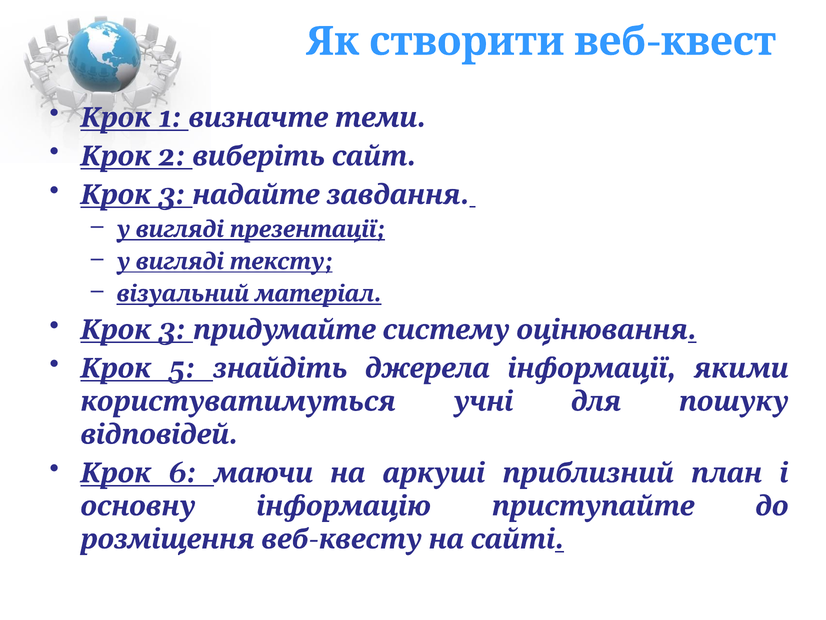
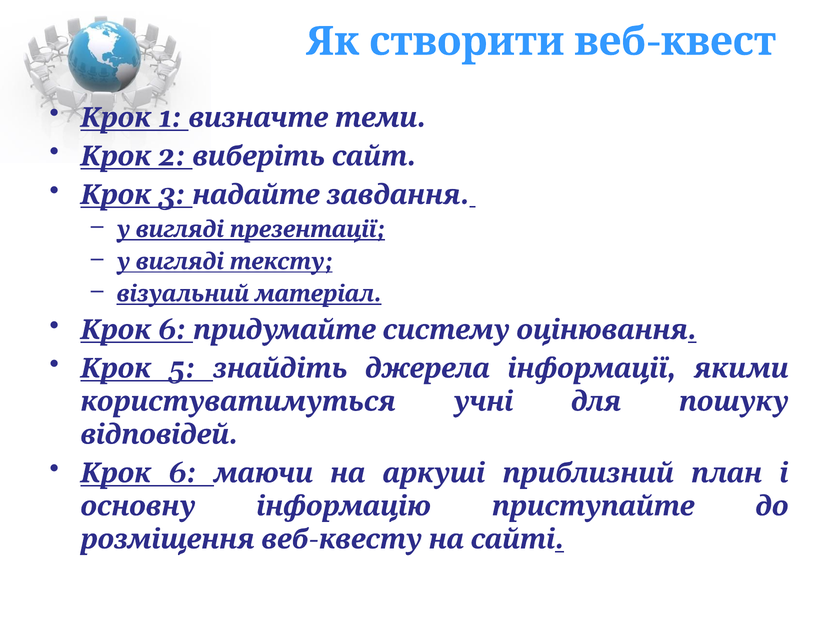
3: 3 -> 6 (172, 330)
